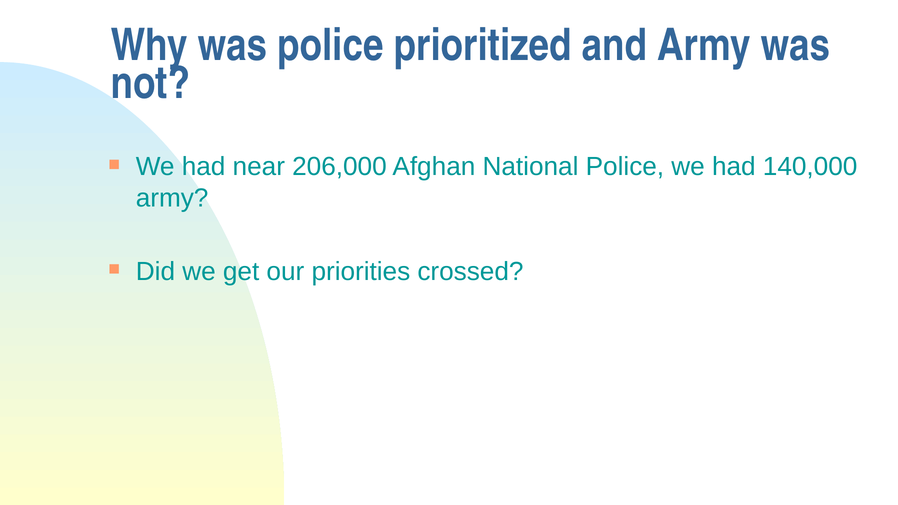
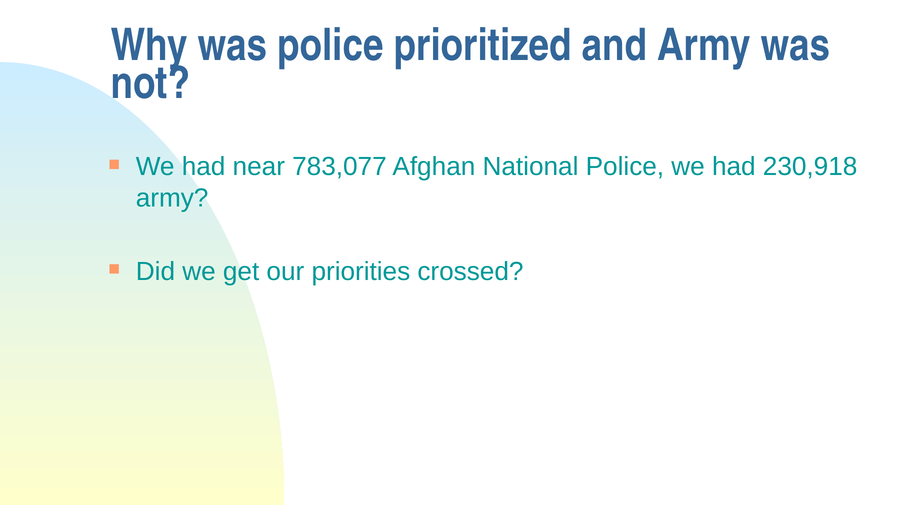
206,000: 206,000 -> 783,077 (339, 167)
140,000: 140,000 -> 230,918 (810, 167)
